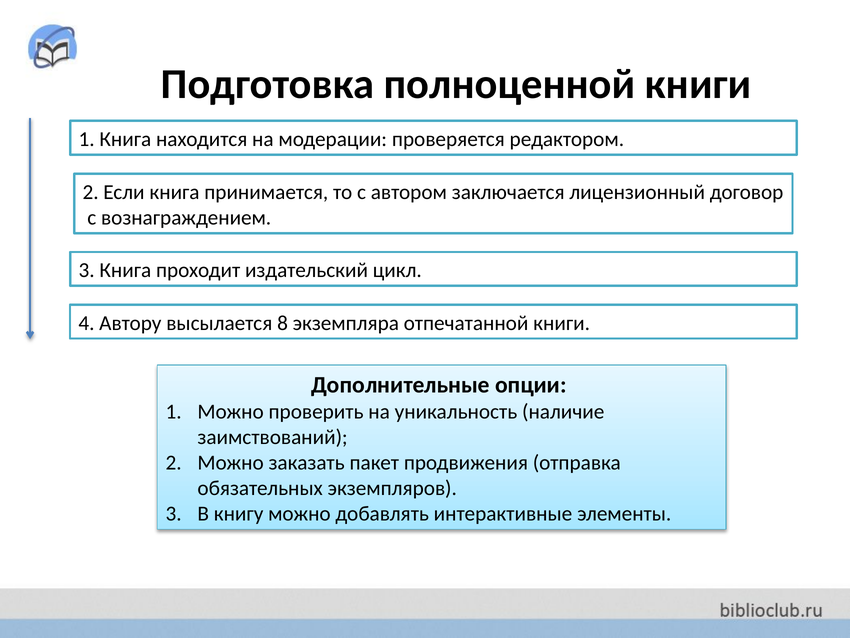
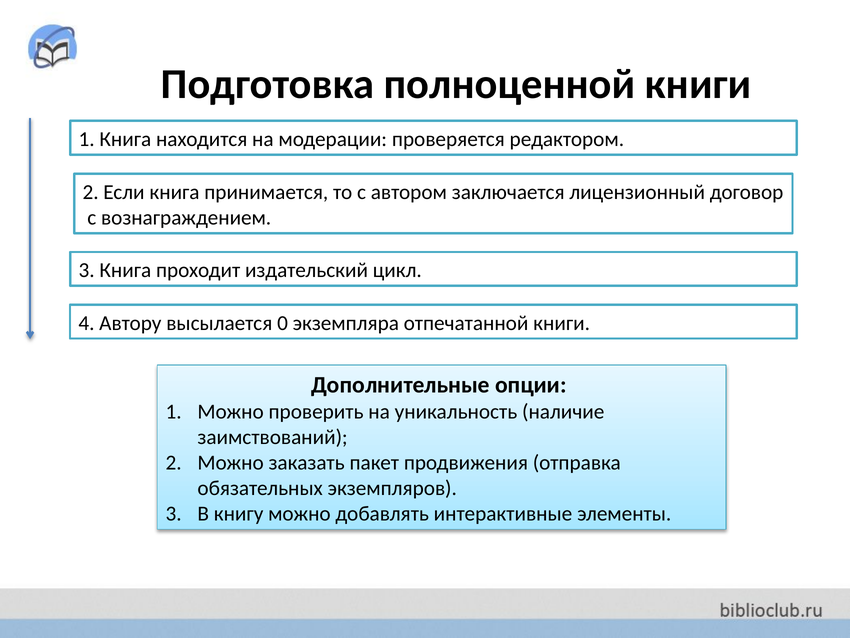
8: 8 -> 0 (283, 323)
